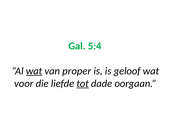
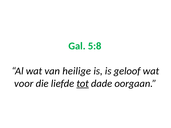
5:4: 5:4 -> 5:8 (95, 46)
wat underline: present -> none (34, 71)
proper: proper -> heilige (77, 71)
